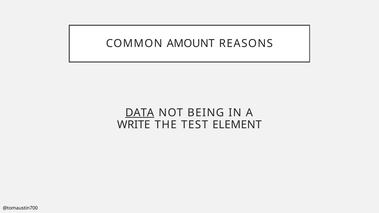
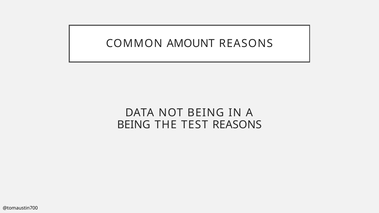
DATA underline: present -> none (140, 113)
WRITE: WRITE -> BEING (134, 125)
TEST ELEMENT: ELEMENT -> REASONS (237, 125)
